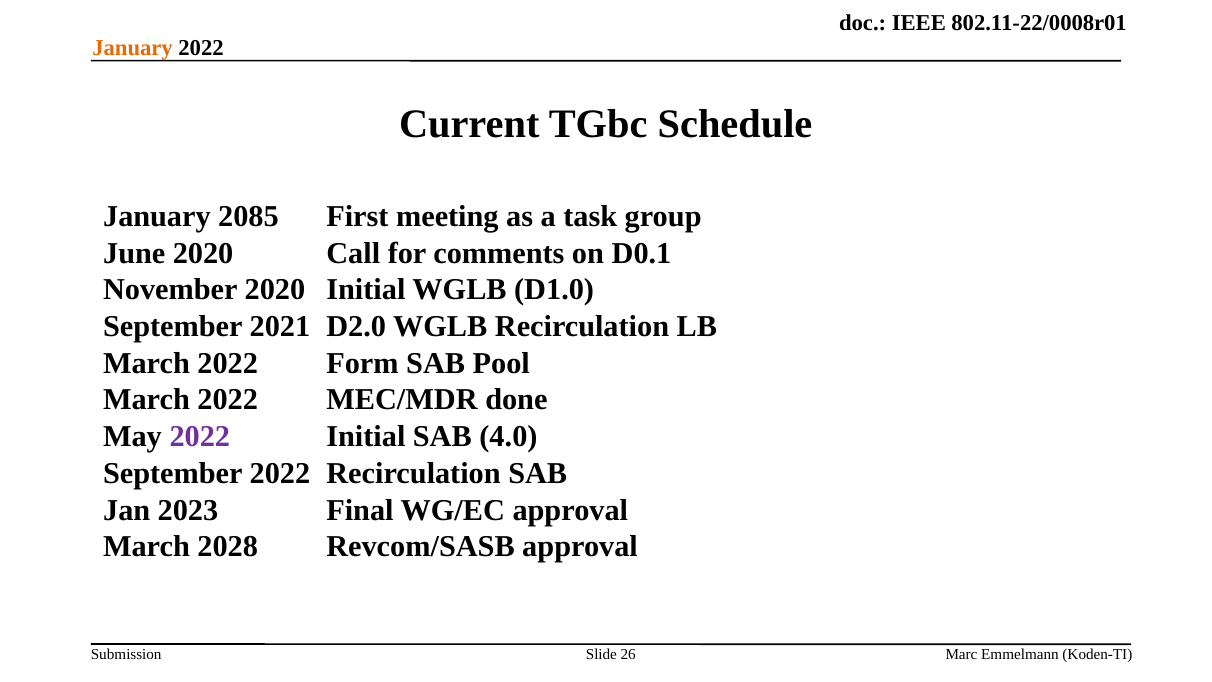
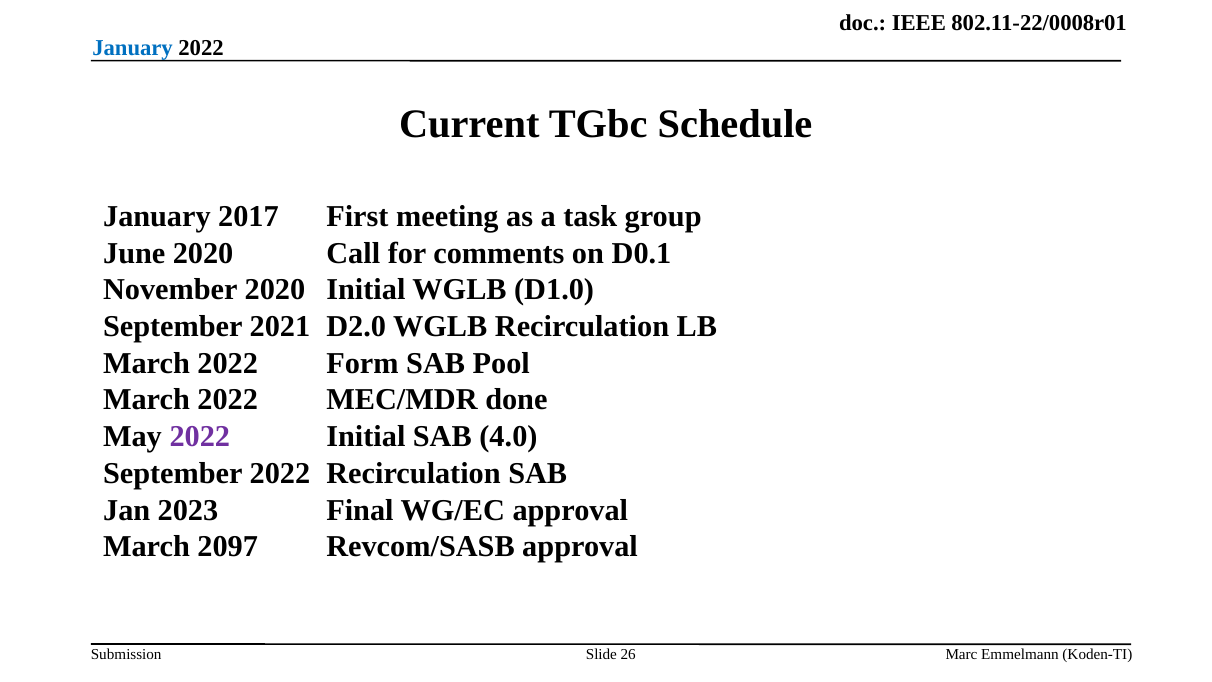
January colour: orange -> blue (133, 48)
2085: 2085 -> 2017 (248, 216)
2028: 2028 -> 2097 (228, 547)
